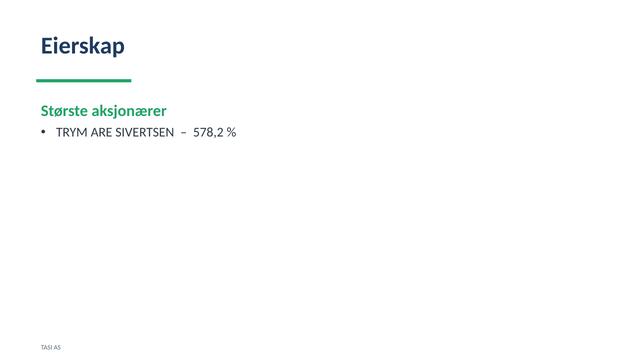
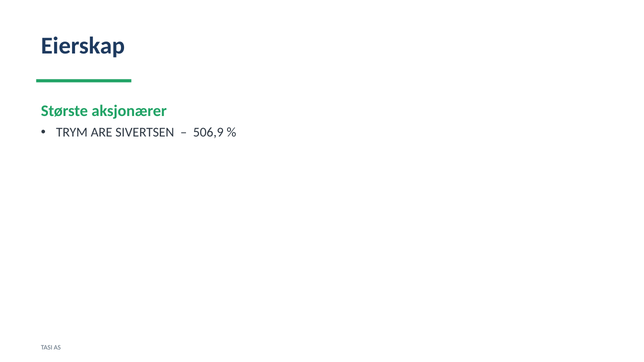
578,2: 578,2 -> 506,9 (208, 132)
